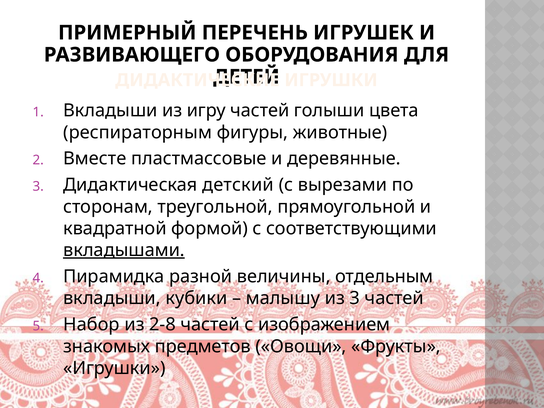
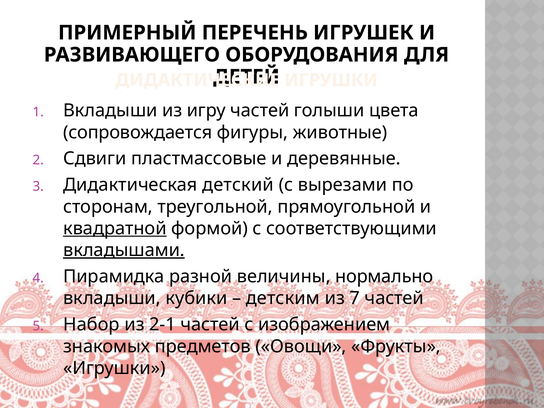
респираторным: респираторным -> сопровождается (138, 132)
Вместе: Вместе -> Сдвиги (95, 159)
квадратной underline: none -> present (115, 228)
отдельным: отдельным -> нормально (384, 277)
малышу: малышу -> детским (283, 298)
из 3: 3 -> 7 (355, 298)
2-8: 2-8 -> 2-1 (163, 325)
